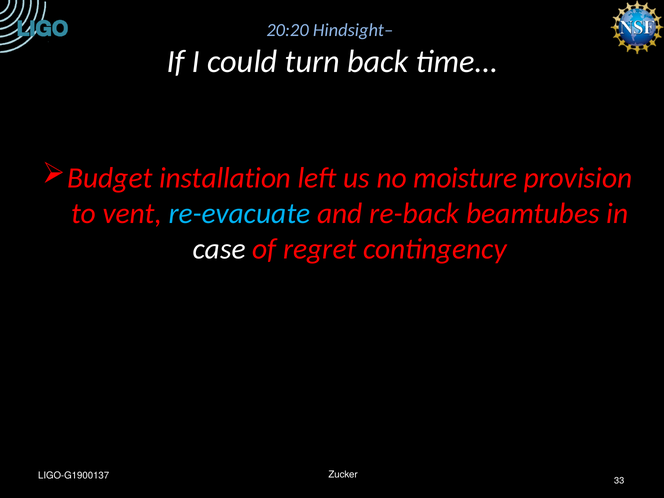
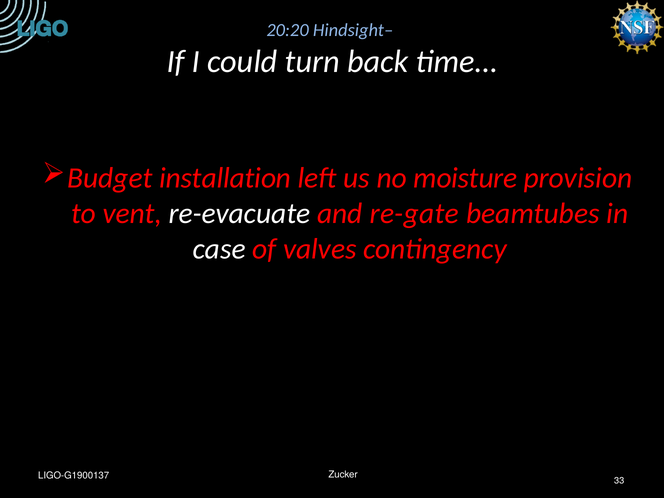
re-evacuate colour: light blue -> white (240, 214)
re-back: re-back -> re-gate (414, 214)
regret: regret -> valves (320, 249)
